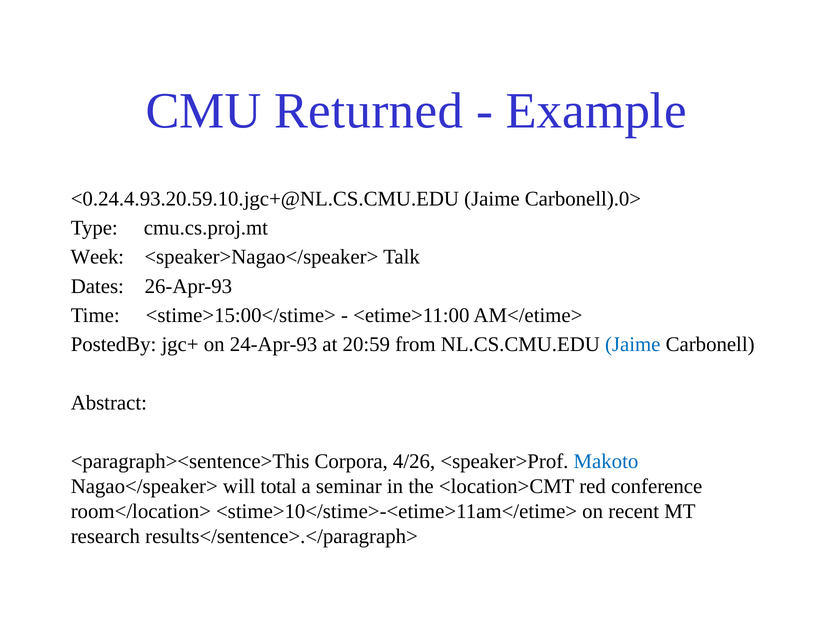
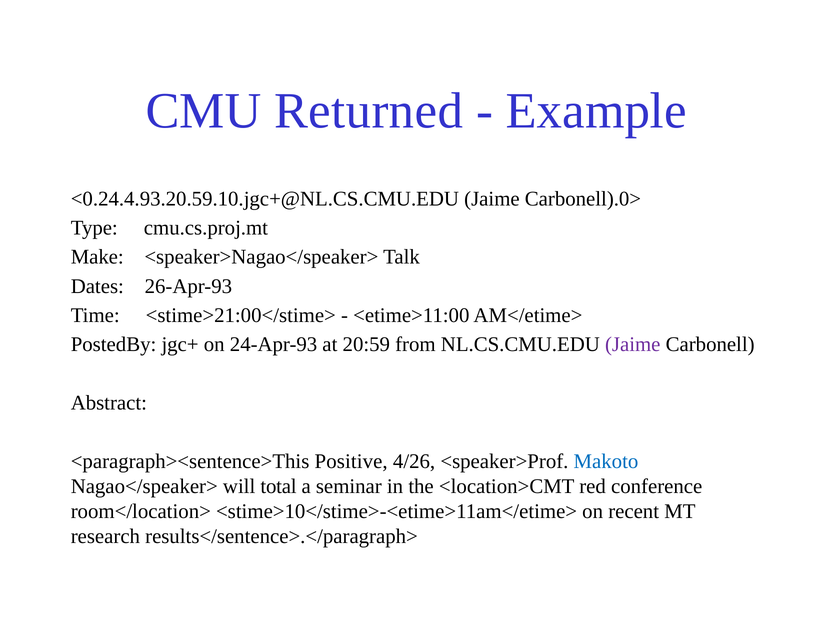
Week: Week -> Make (97, 257)
<stime>15:00</stime>: <stime>15:00</stime> -> <stime>21:00</stime> (241, 315)
Jaime colour: blue -> purple (633, 344)
Corpora: Corpora -> Positive (351, 461)
